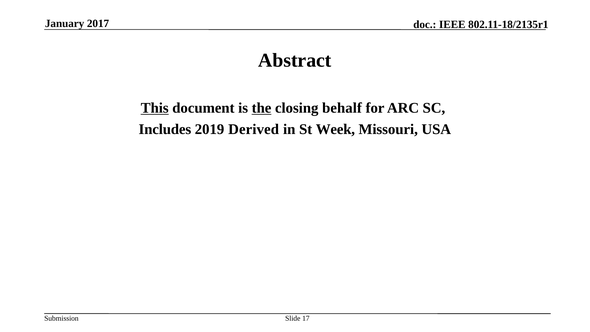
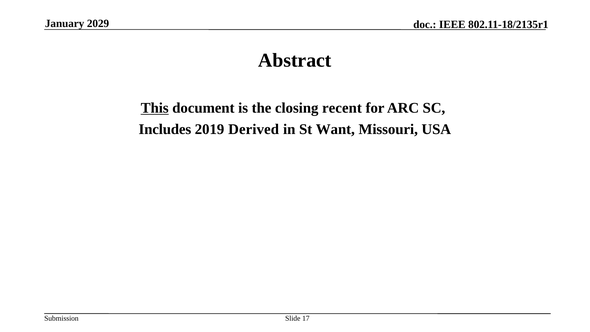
2017: 2017 -> 2029 (98, 23)
the underline: present -> none (262, 108)
behalf: behalf -> recent (342, 108)
Week: Week -> Want (335, 129)
